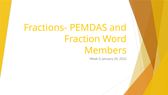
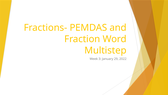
Members: Members -> Multistep (105, 50)
